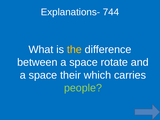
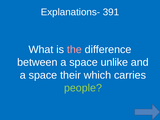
744: 744 -> 391 (111, 12)
the colour: yellow -> pink (74, 50)
rotate: rotate -> unlike (114, 62)
